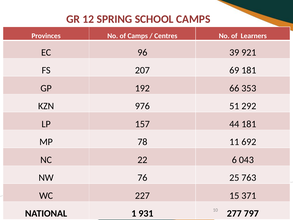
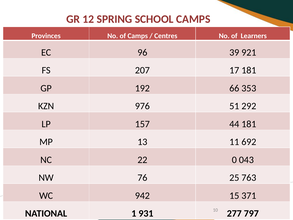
69: 69 -> 17 (234, 70)
78: 78 -> 13 (142, 142)
6: 6 -> 0 (234, 160)
227: 227 -> 942 (142, 195)
